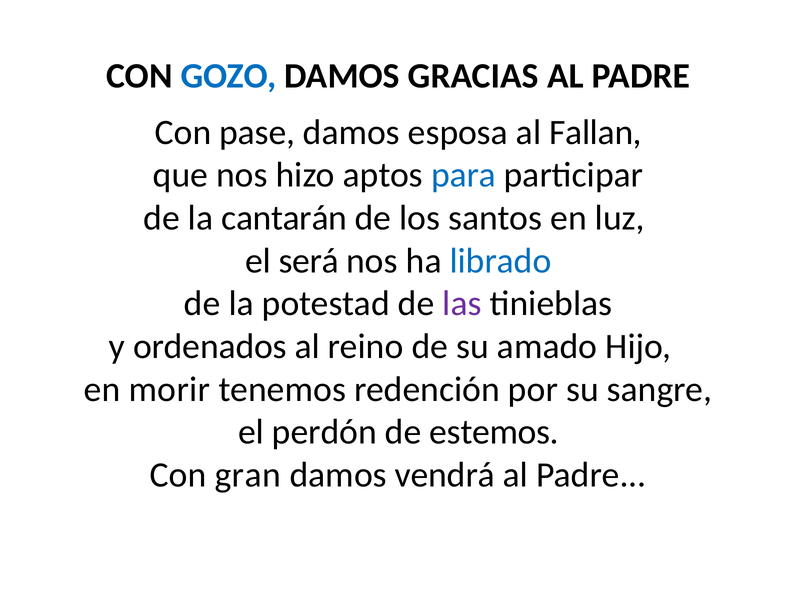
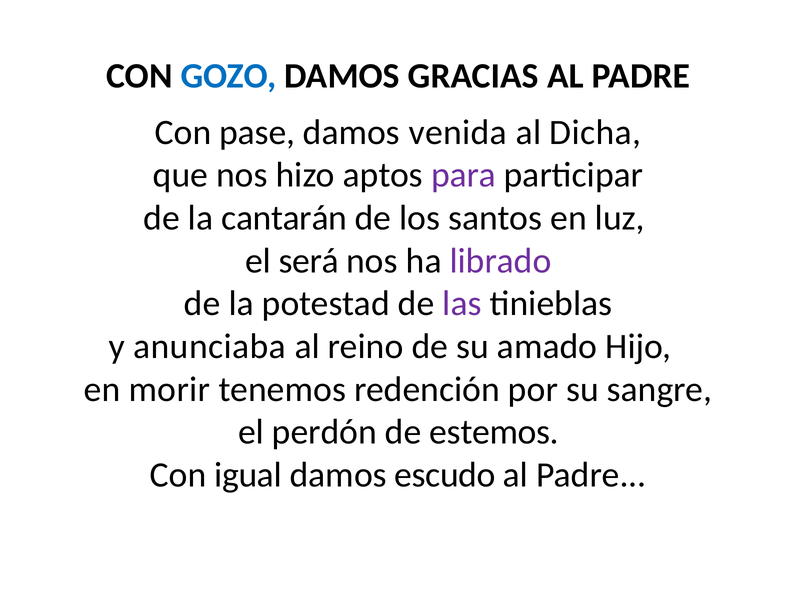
esposa: esposa -> venida (458, 132)
Fallan: Fallan -> Dicha (595, 132)
para colour: blue -> purple (463, 175)
librado colour: blue -> purple (500, 261)
ordenados: ordenados -> anunciaba (210, 347)
gran: gran -> igual (248, 475)
vendrá: vendrá -> escudo (445, 475)
